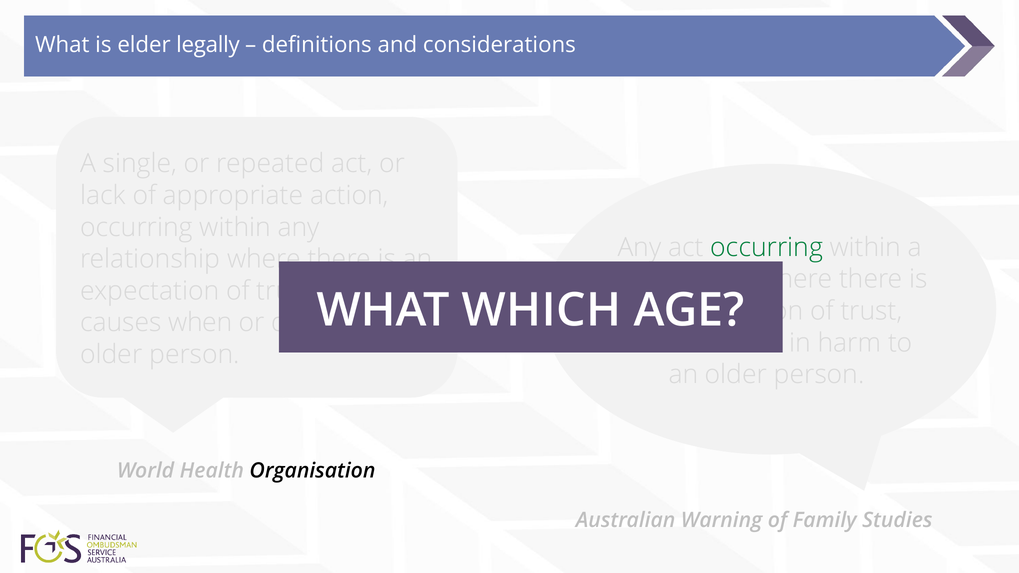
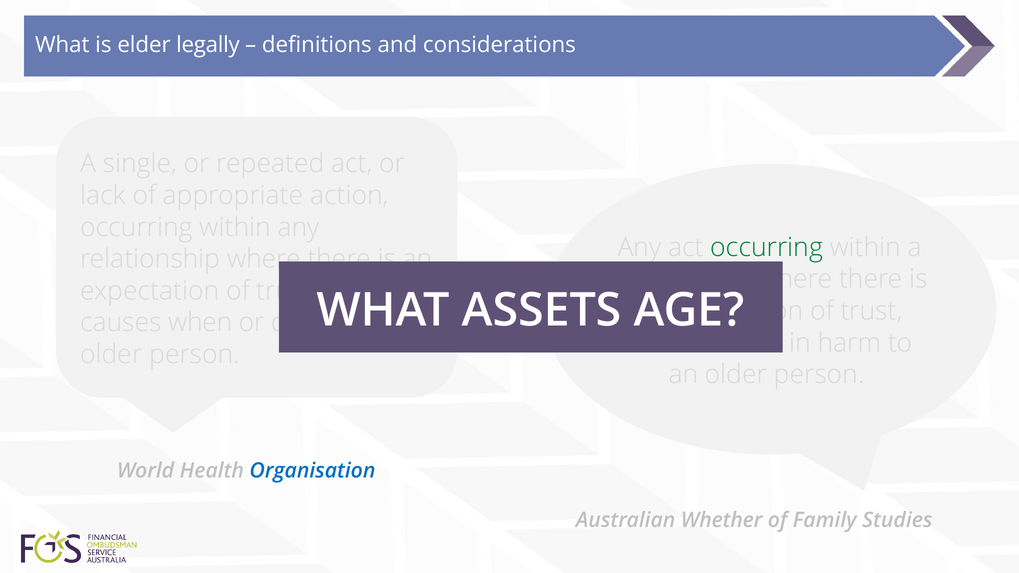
WHICH: WHICH -> ASSETS (542, 310)
Organisation colour: black -> blue (312, 471)
Warning: Warning -> Whether (722, 520)
